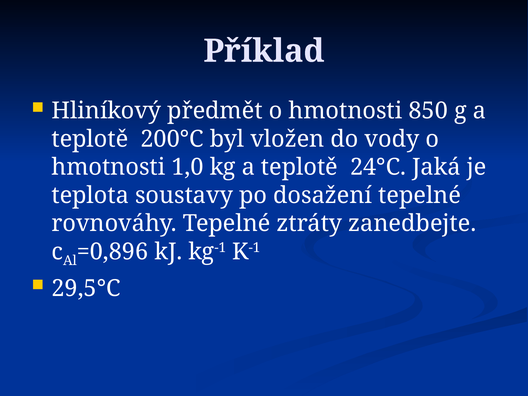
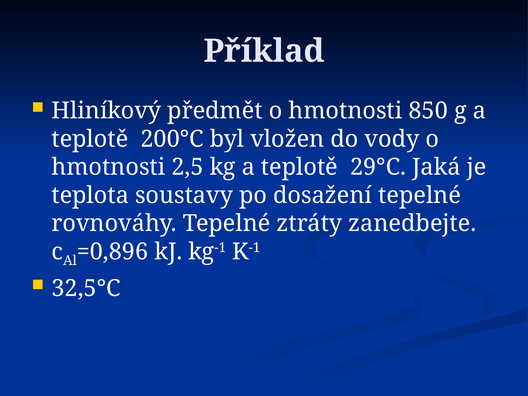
1,0: 1,0 -> 2,5 (188, 167)
24°C: 24°C -> 29°C (378, 167)
29,5°C: 29,5°C -> 32,5°C (86, 288)
